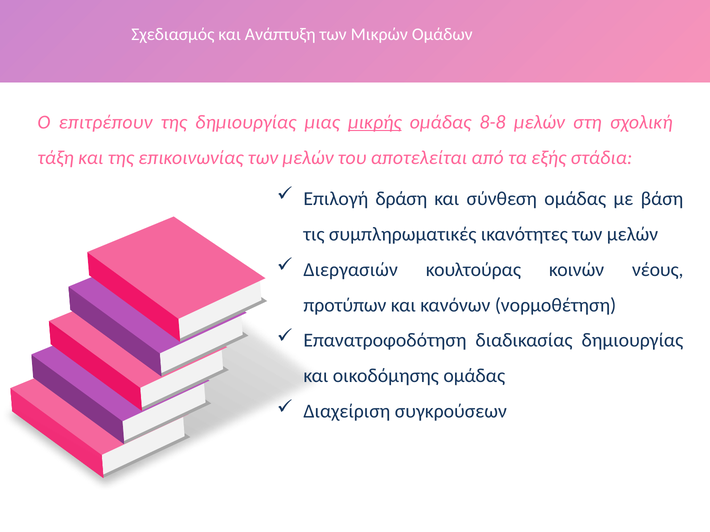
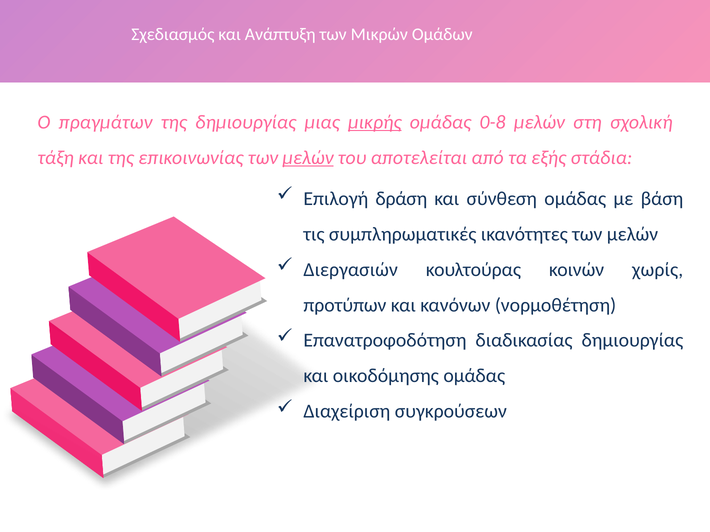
επιτρέπουν: επιτρέπουν -> πραγμάτων (106, 122)
8-8: 8-8 -> 0-8 (493, 122)
μελών underline: none -> present (308, 158)
νέους: νέους -> χωρίς (658, 270)
